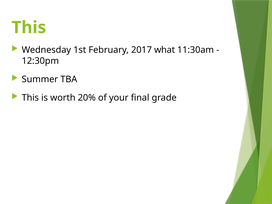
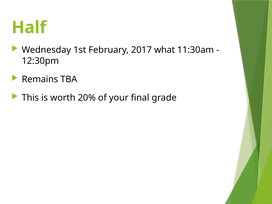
This: This -> Half (29, 27)
Summer: Summer -> Remains (40, 79)
